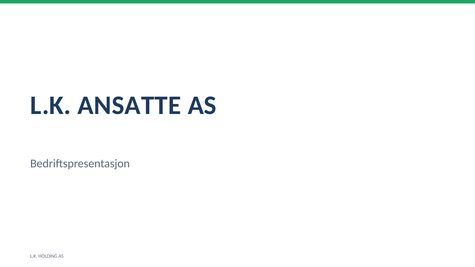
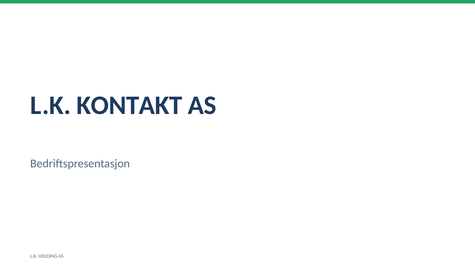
ANSATTE: ANSATTE -> KONTAKT (129, 105)
